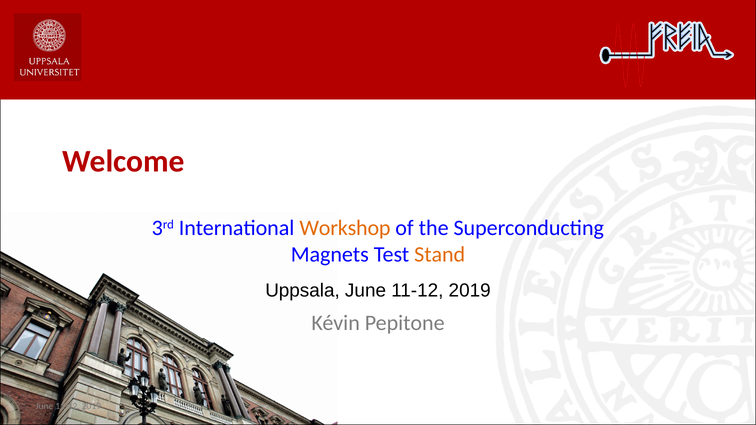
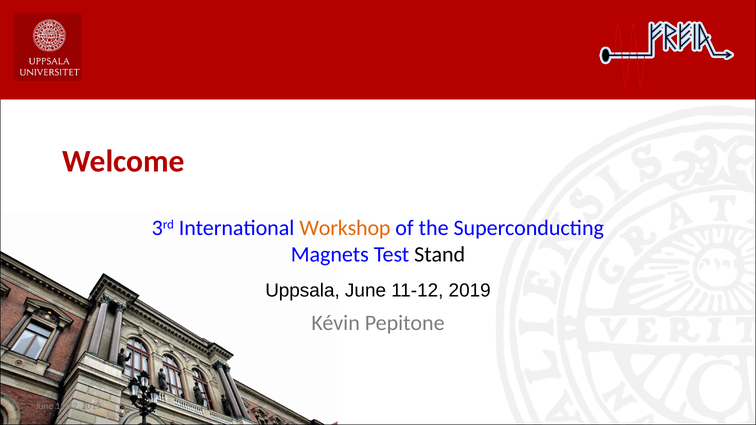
Stand colour: orange -> black (440, 255)
